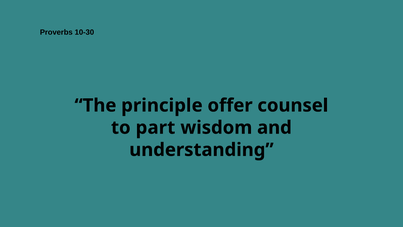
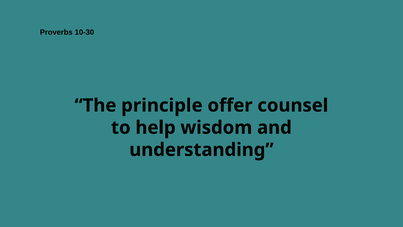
part: part -> help (156, 127)
